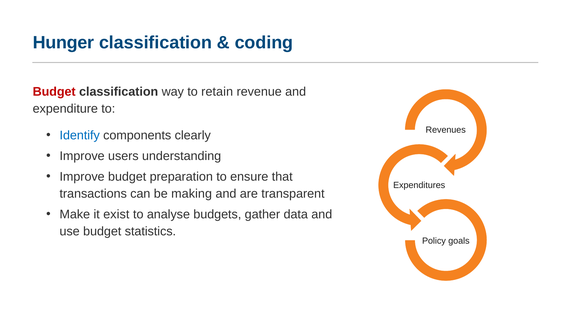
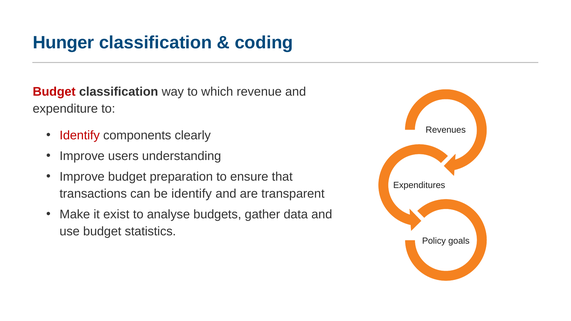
retain: retain -> which (217, 92)
Identify colour: blue -> red (80, 136)
be making: making -> identify (192, 194)
